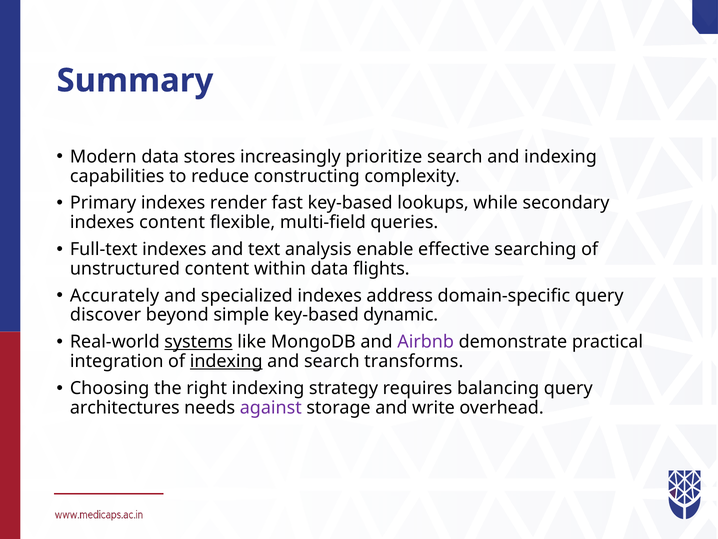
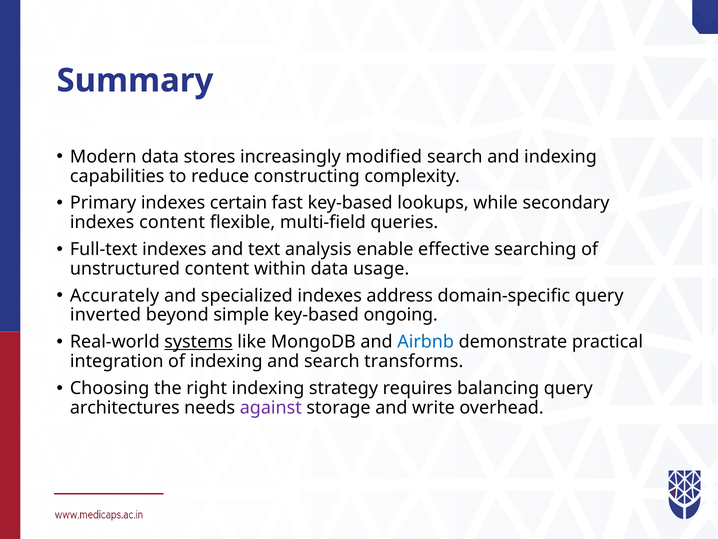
prioritize: prioritize -> modified (384, 157)
render: render -> certain (239, 203)
flights: flights -> usage (381, 268)
discover: discover -> inverted (106, 315)
dynamic: dynamic -> ongoing (401, 315)
Airbnb colour: purple -> blue (426, 342)
indexing underline: present -> none (226, 361)
